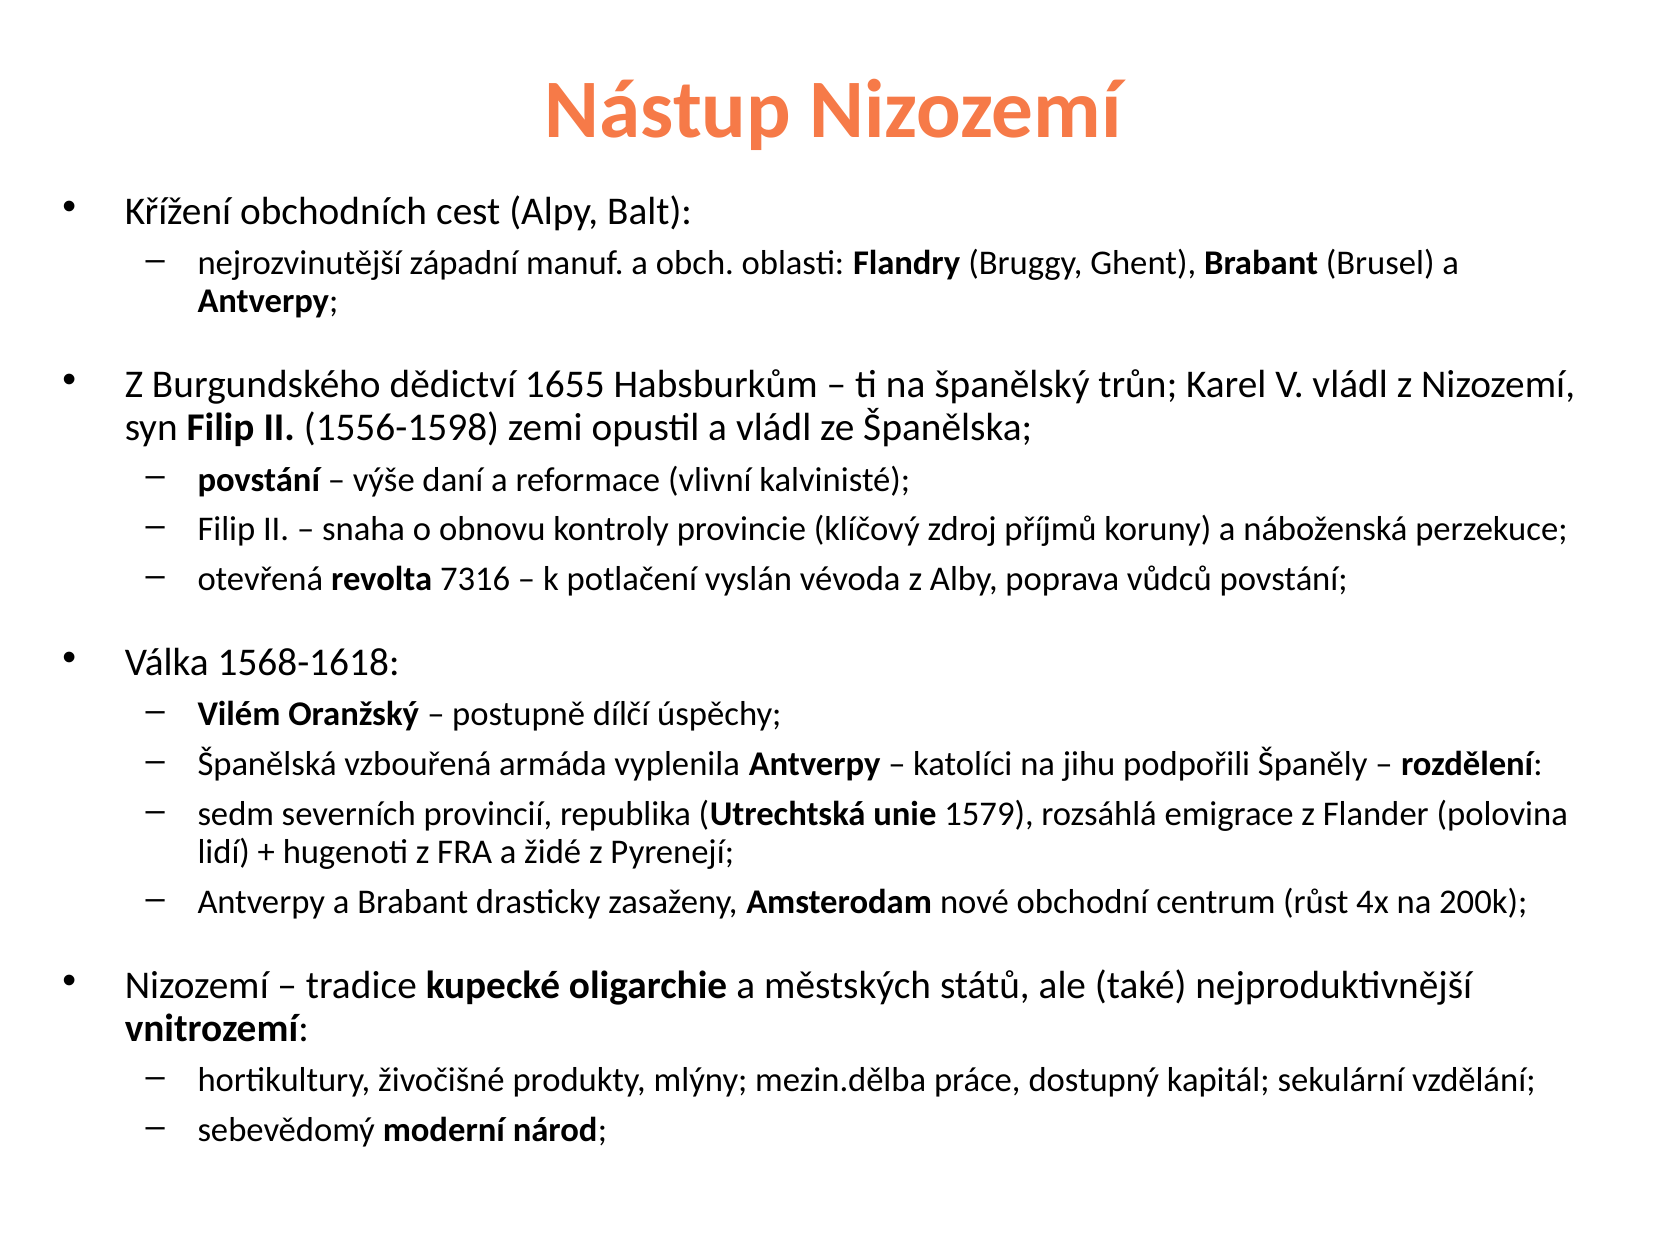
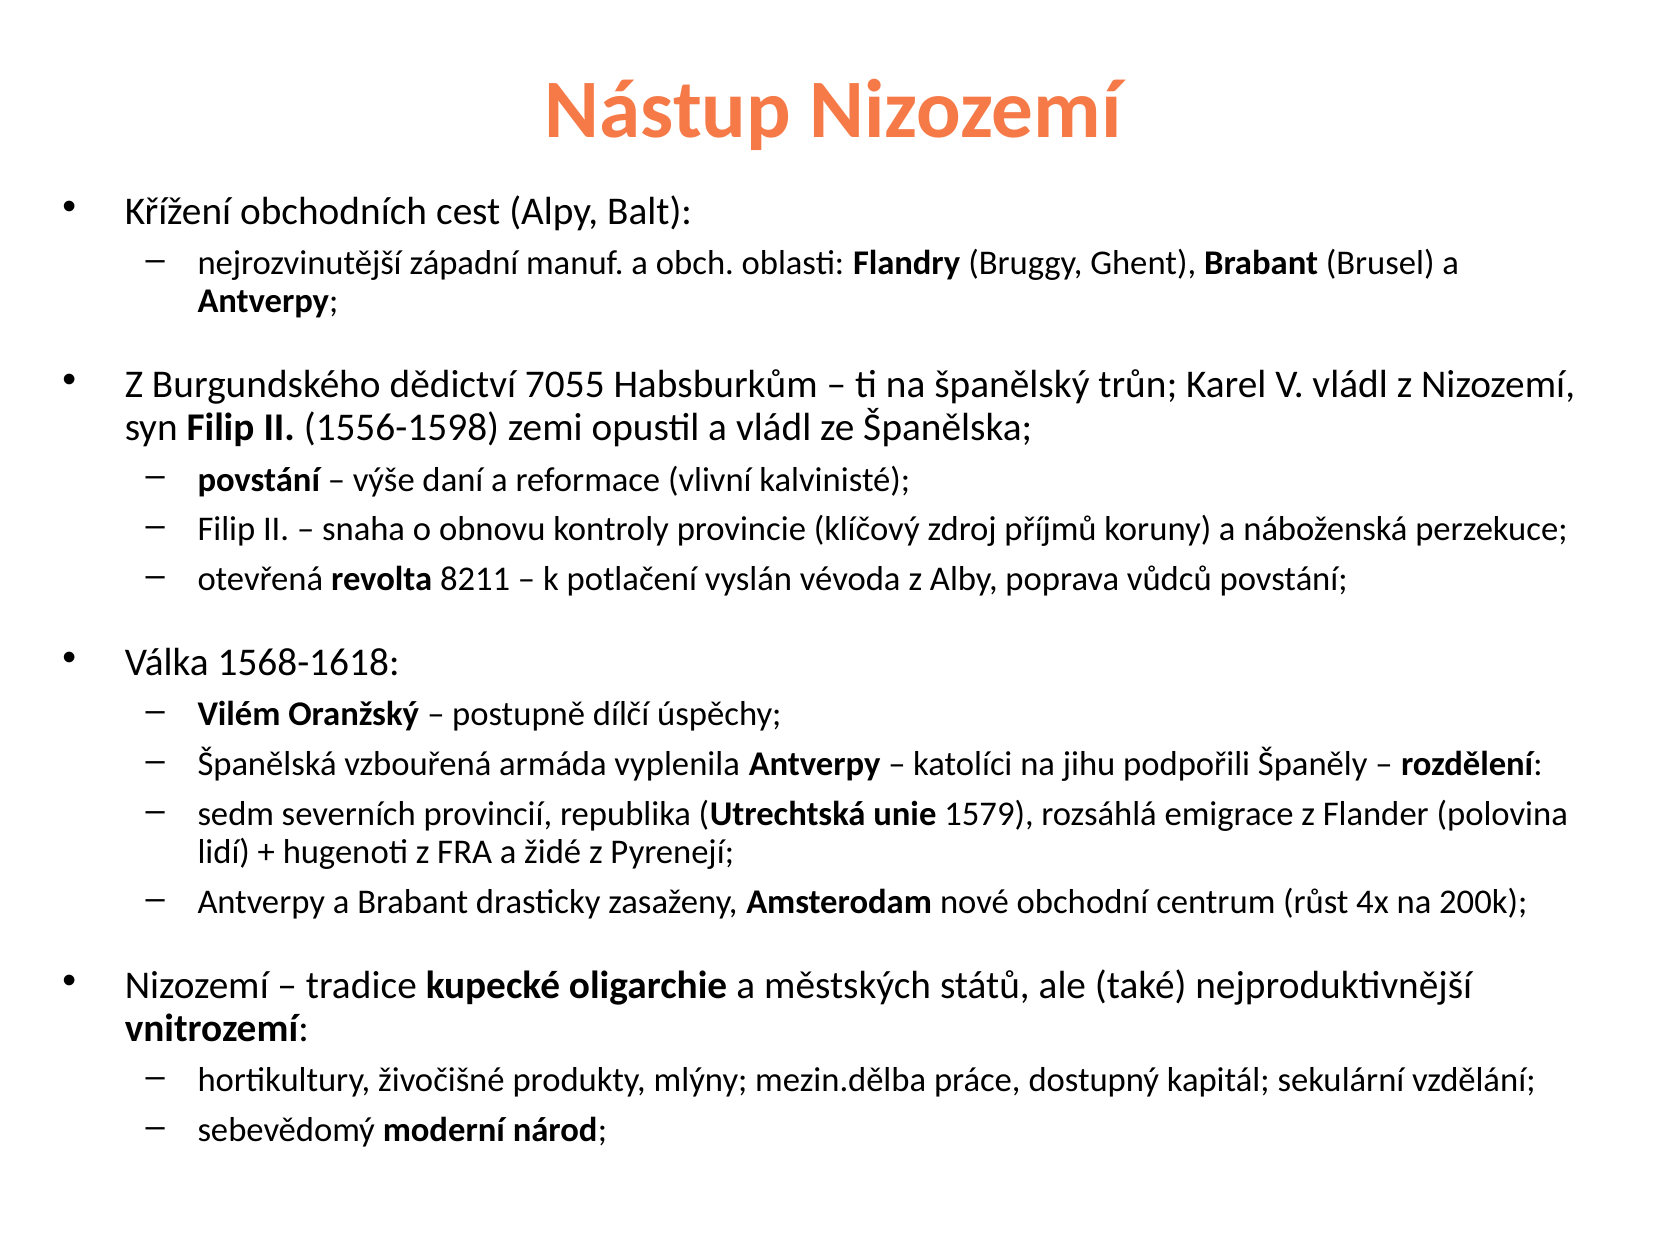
1655: 1655 -> 7055 (565, 385)
7316: 7316 -> 8211 (475, 579)
